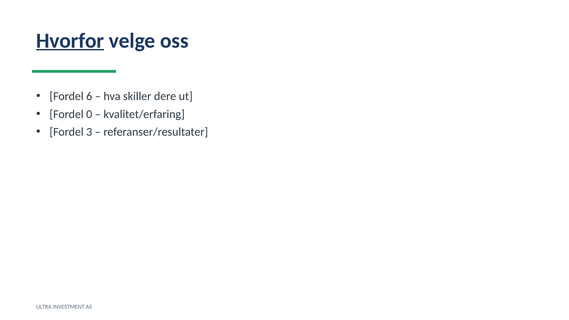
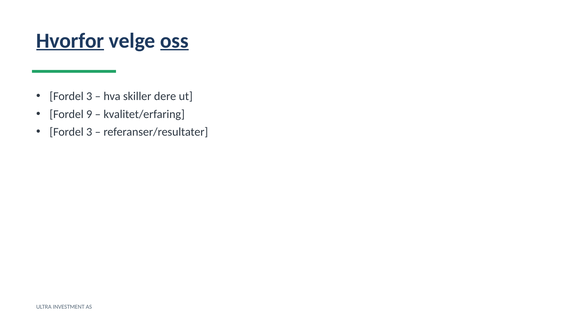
oss underline: none -> present (174, 41)
6: 6 -> 3 (89, 96)
0: 0 -> 9 (89, 114)
